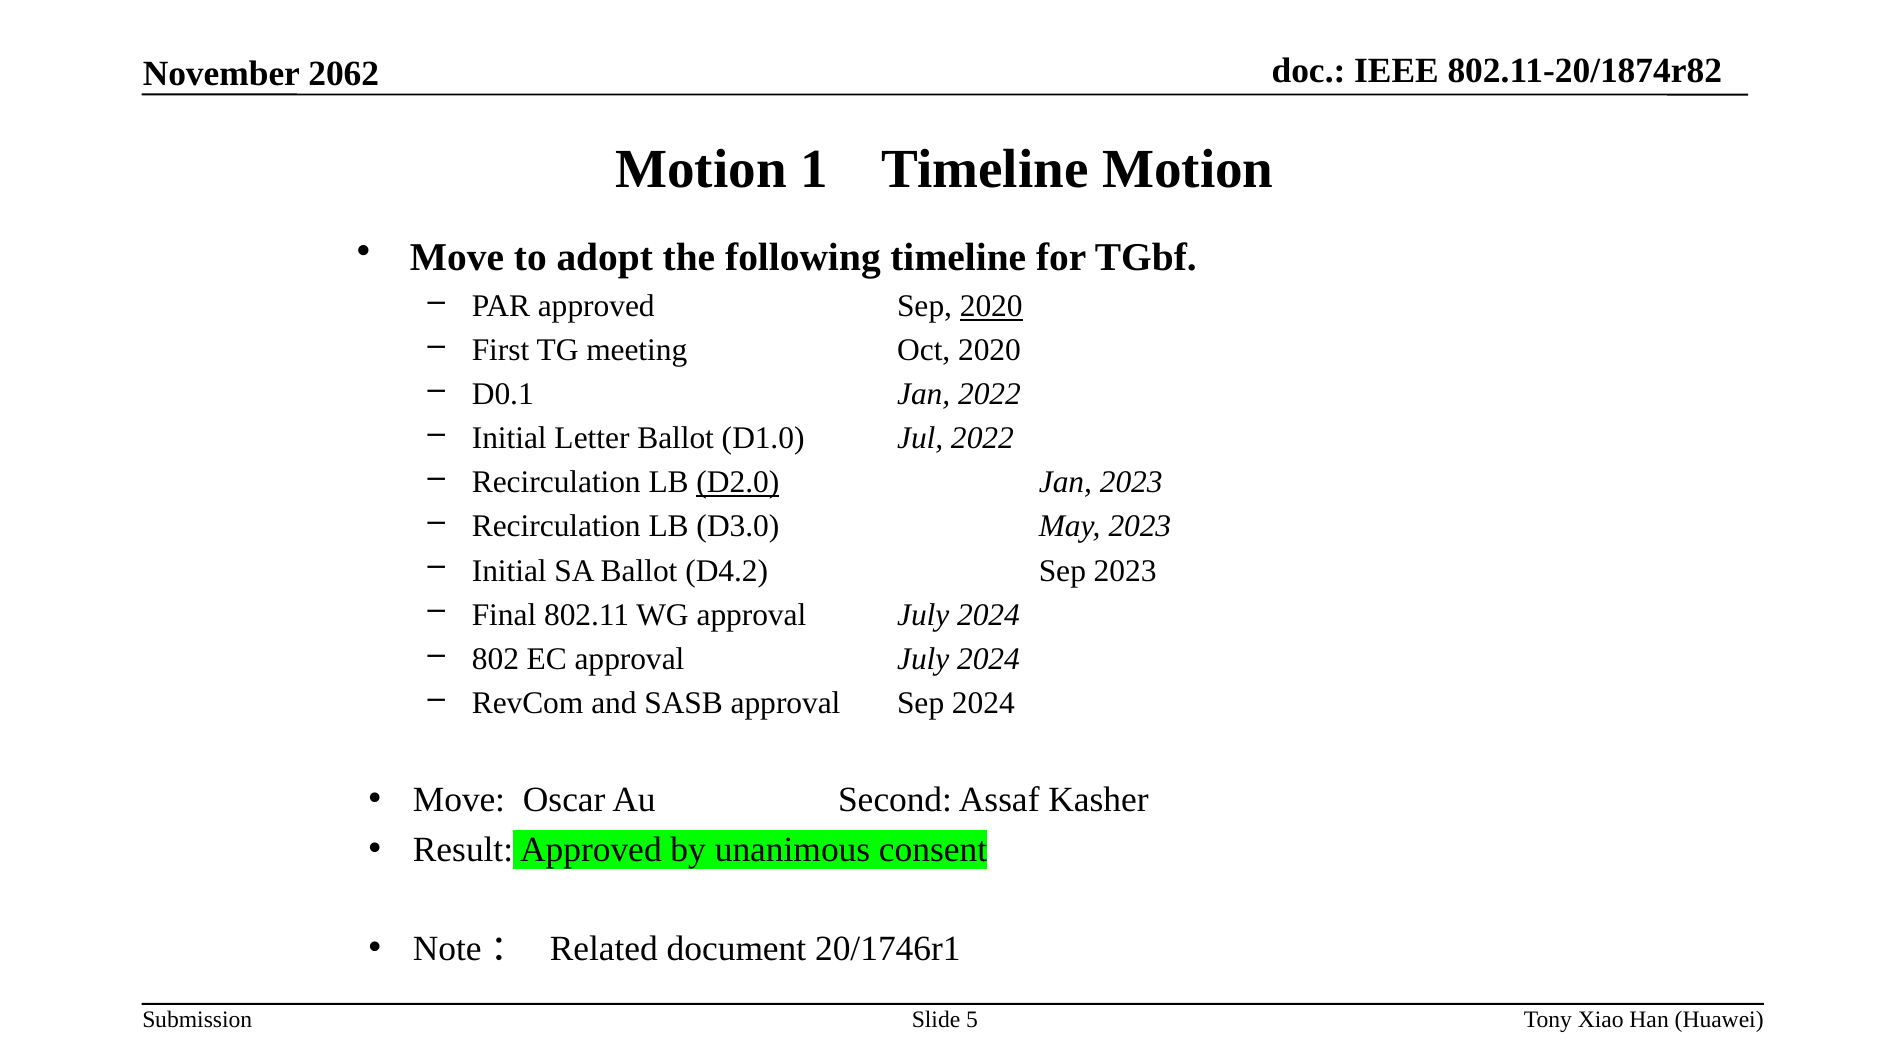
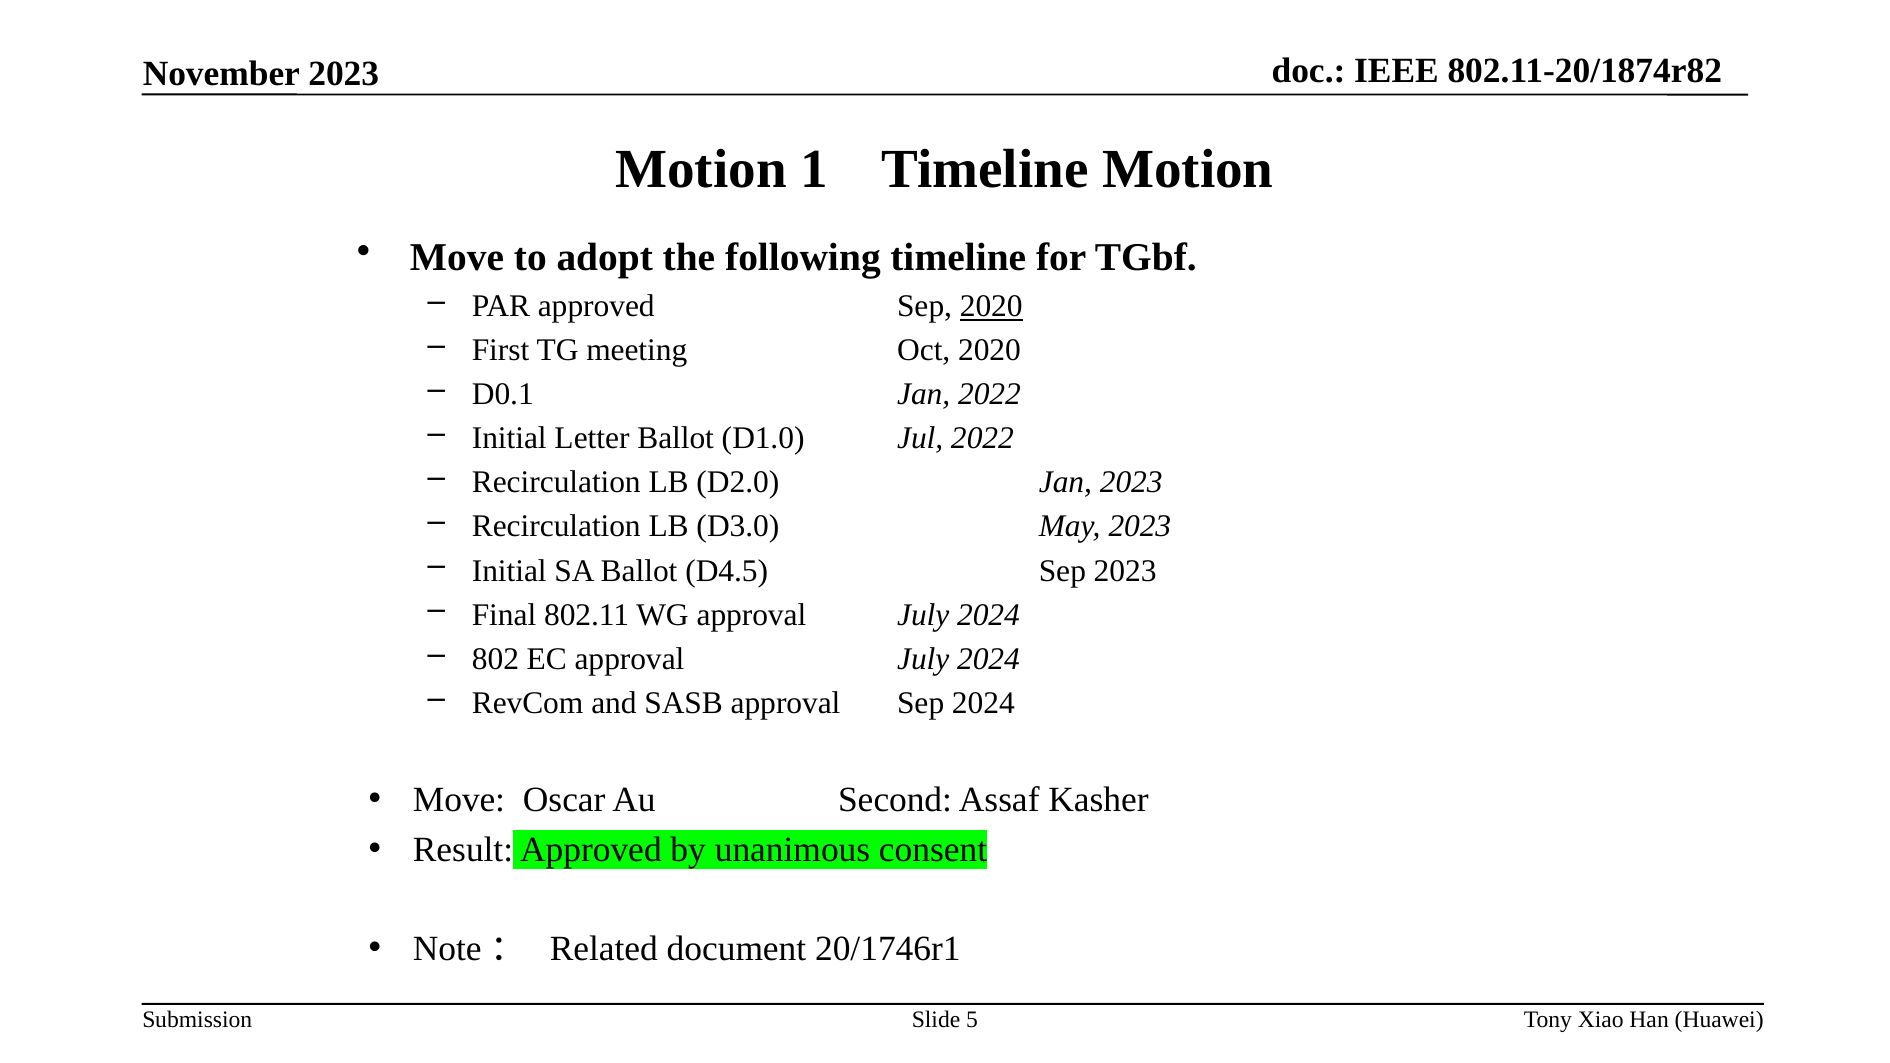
2062: 2062 -> 2023 (344, 73)
D2.0 underline: present -> none (738, 483)
D4.2: D4.2 -> D4.5 (727, 571)
